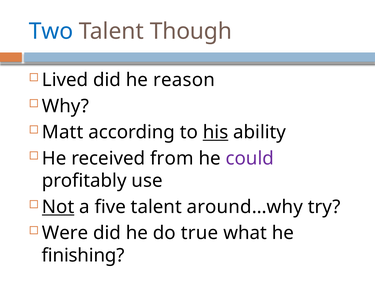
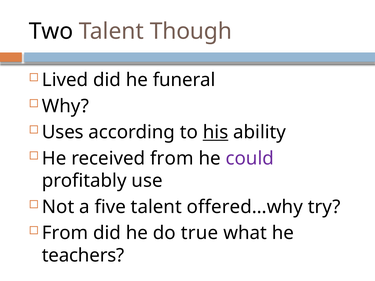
Two colour: blue -> black (51, 31)
reason: reason -> funeral (184, 80)
Matt: Matt -> Uses (63, 132)
Not underline: present -> none (58, 207)
around…why: around…why -> offered…why (245, 207)
Were: Were -> From (65, 233)
finishing: finishing -> teachers (83, 256)
